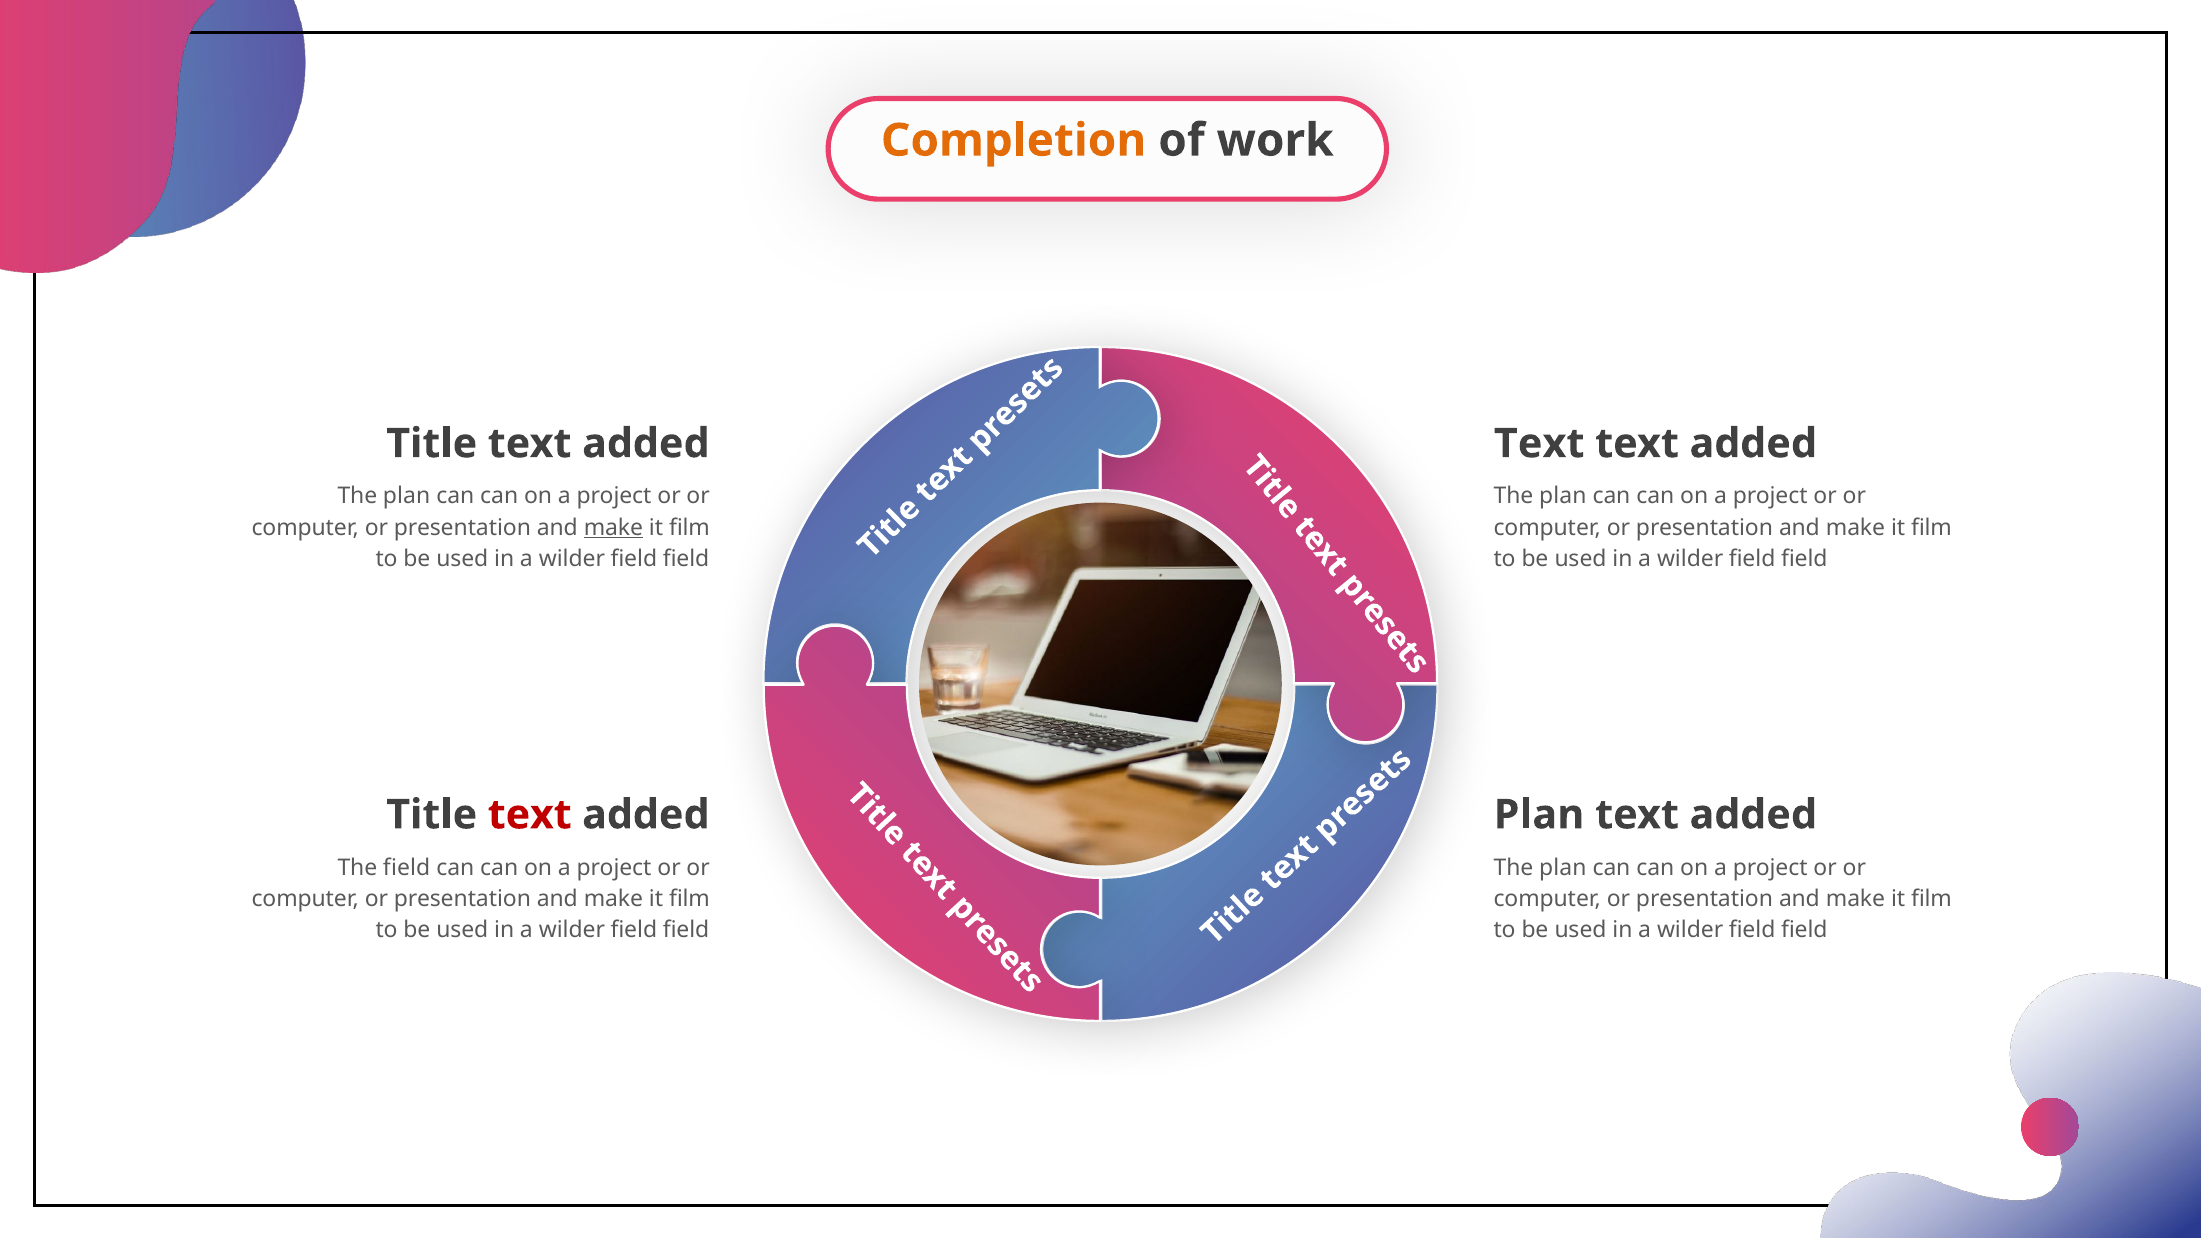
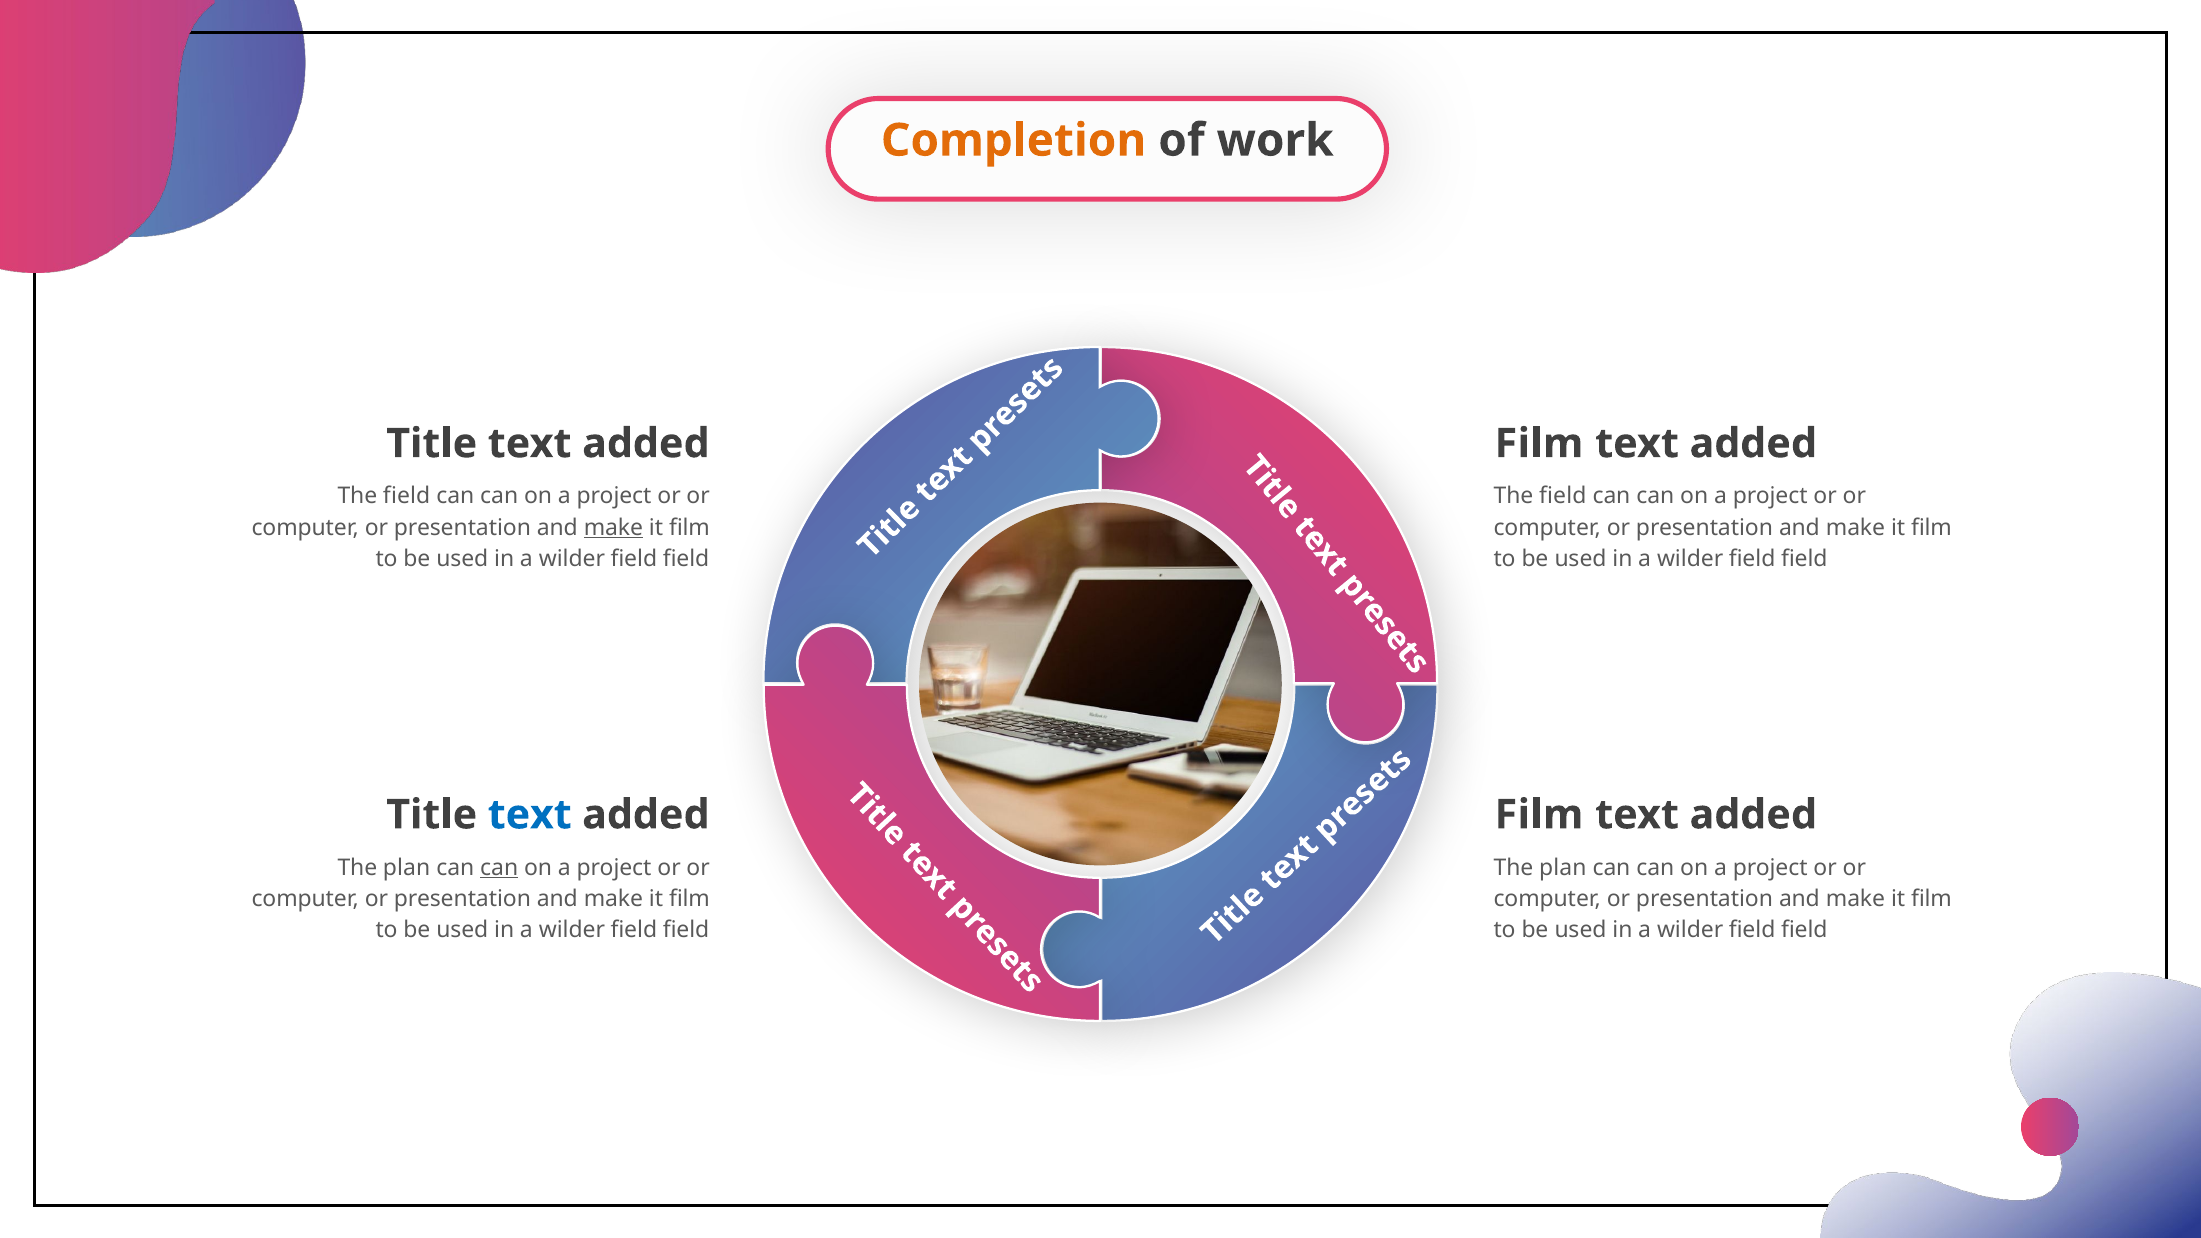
Text: Text -> Film (1539, 444)
plan: plan -> field (407, 496)
plan: plan -> field (1563, 496)
text colour: red -> blue (530, 815)
Plan: Plan -> Film (1539, 815)
field: field -> plan (407, 868)
can underline: none -> present (499, 868)
